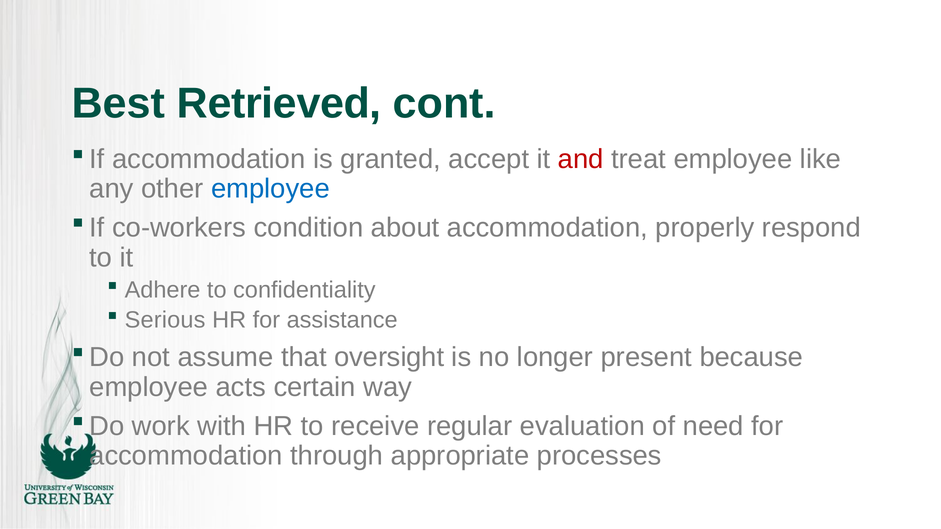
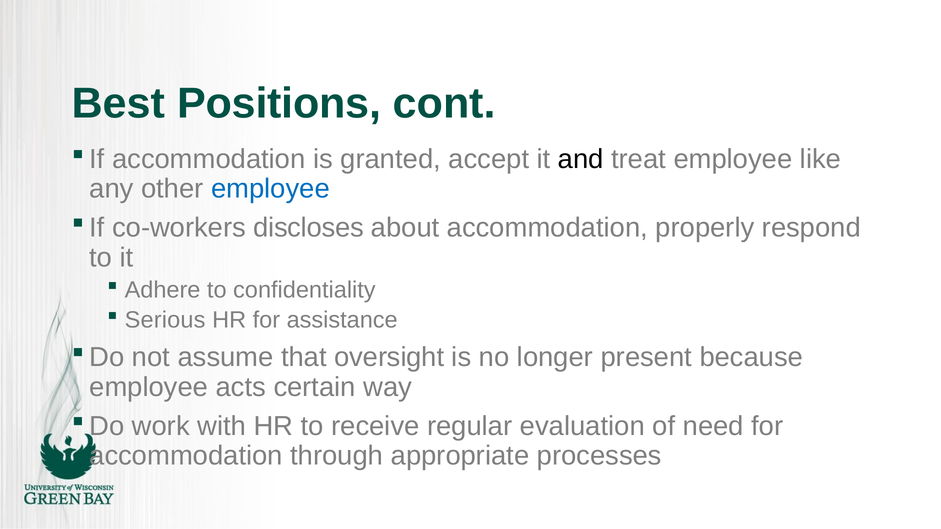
Retrieved: Retrieved -> Positions (279, 103)
and colour: red -> black (581, 159)
condition: condition -> discloses (309, 228)
